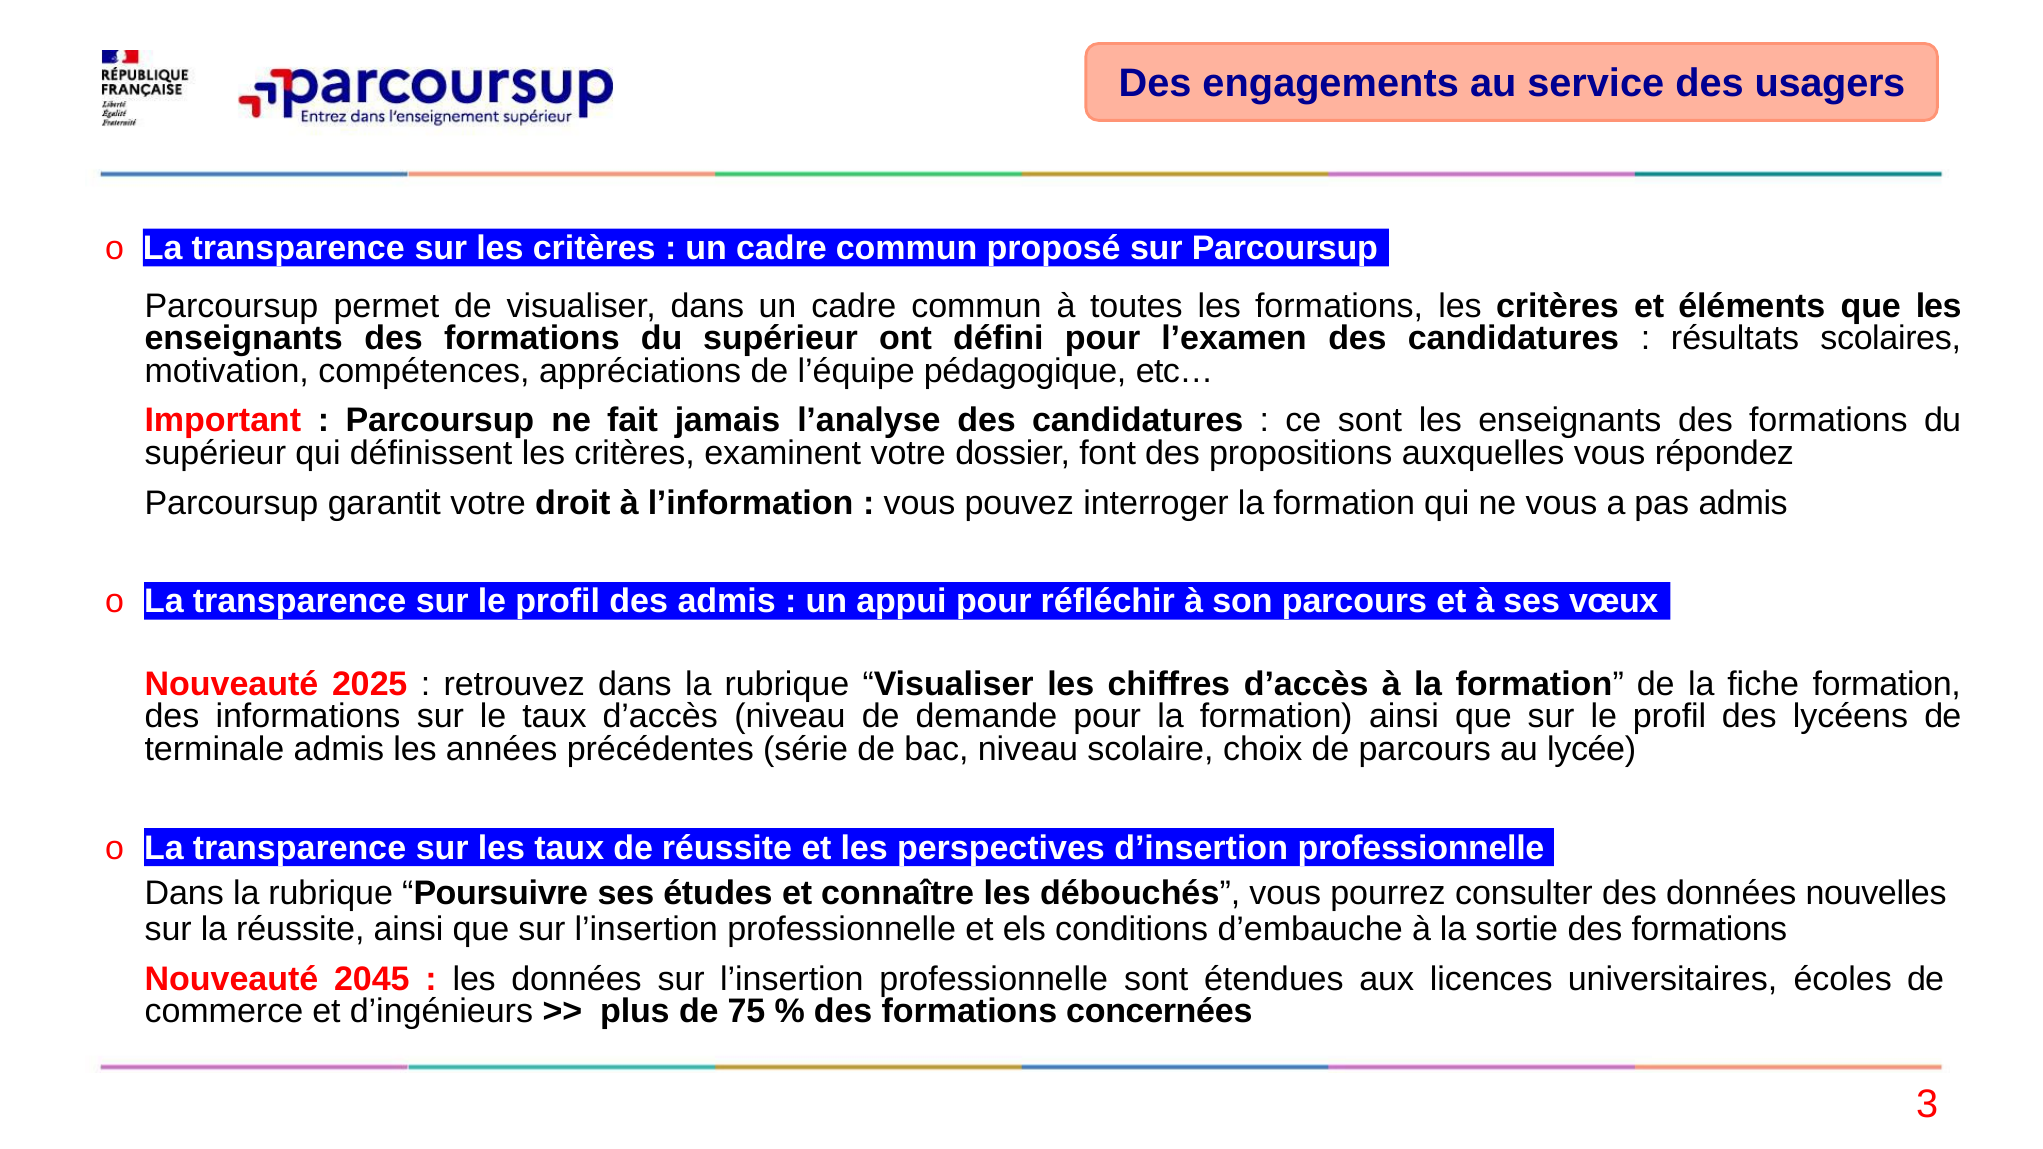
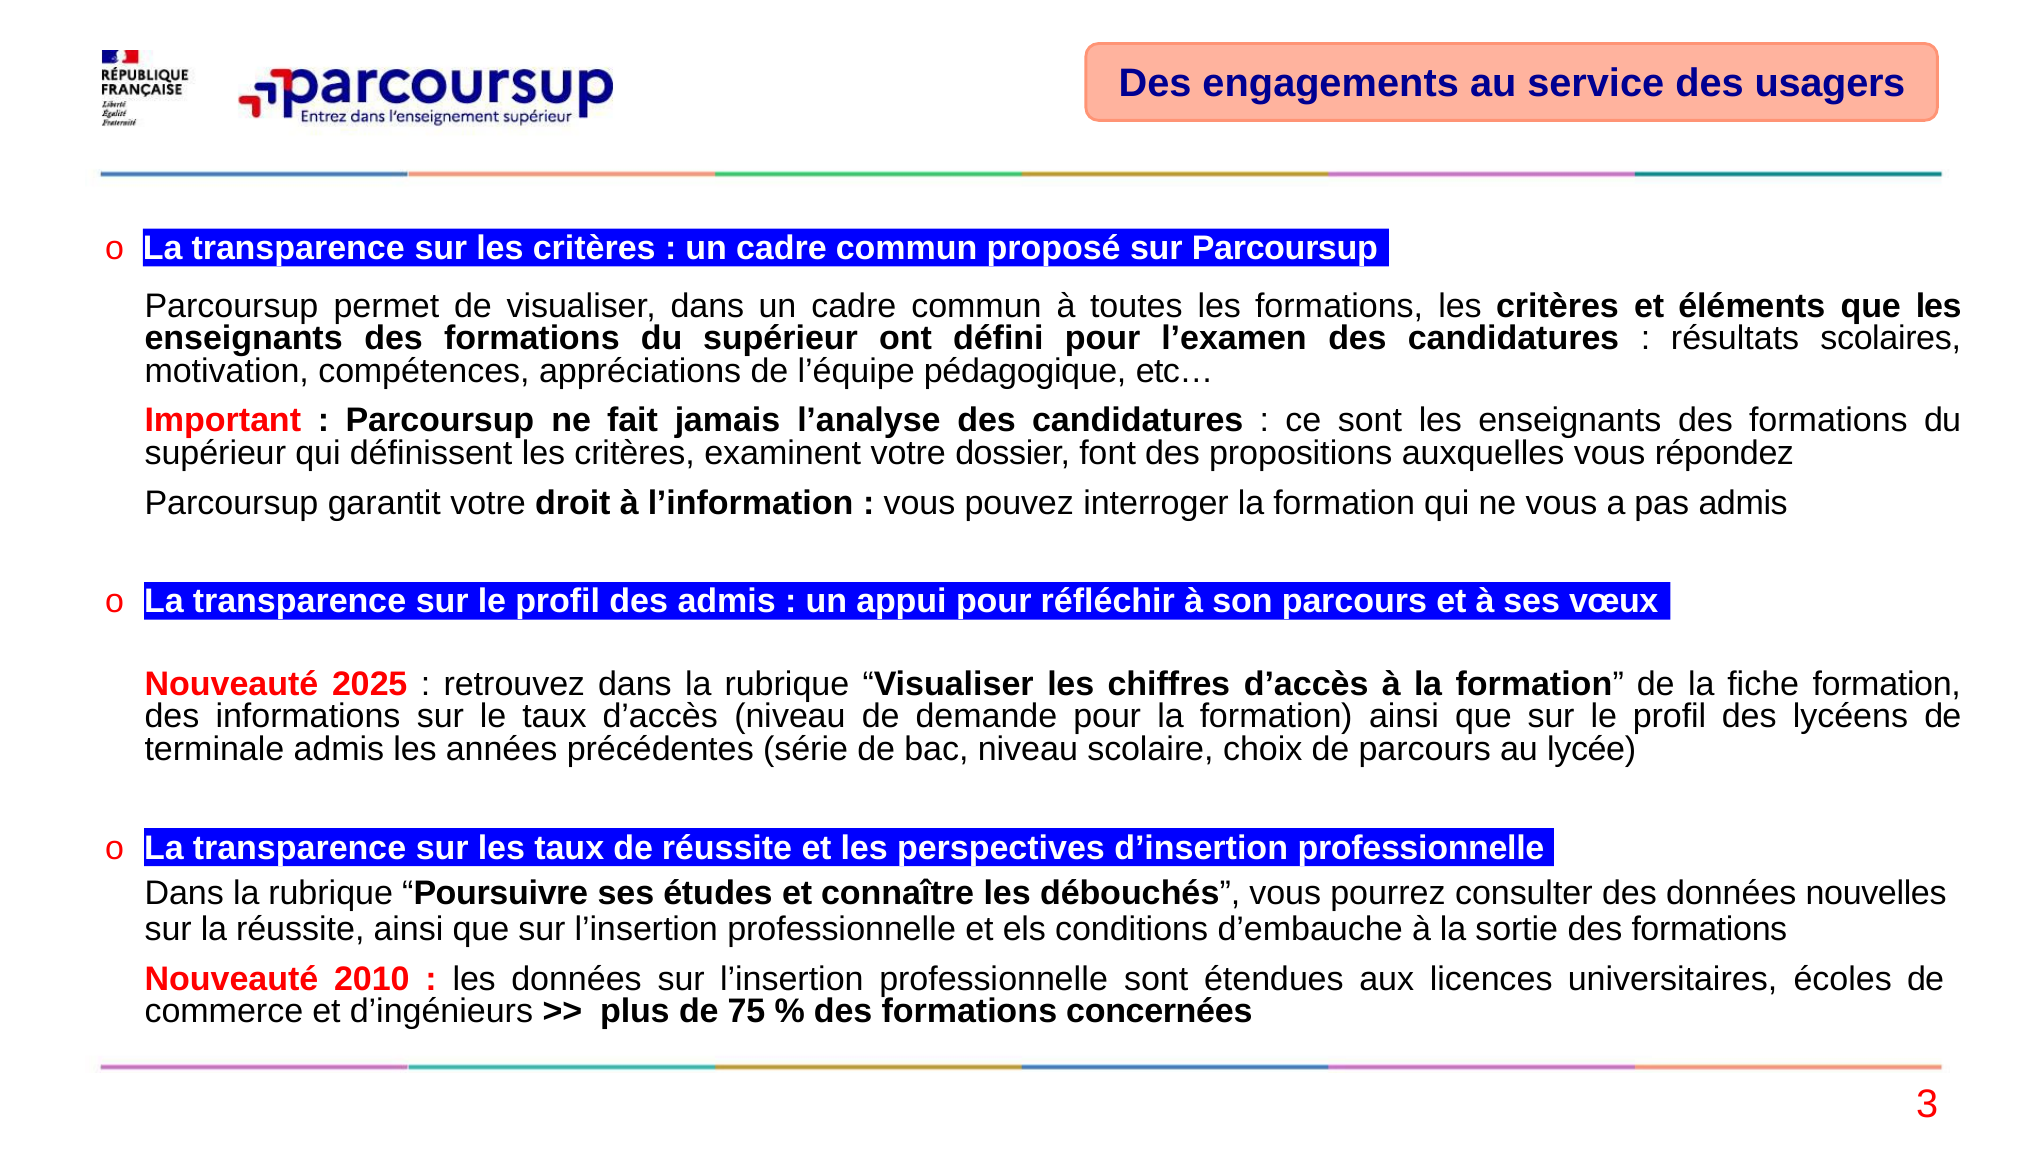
2045: 2045 -> 2010 (372, 979)
